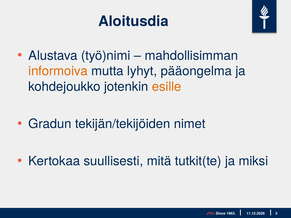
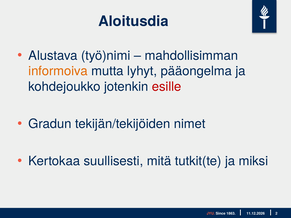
esille colour: orange -> red (167, 87)
